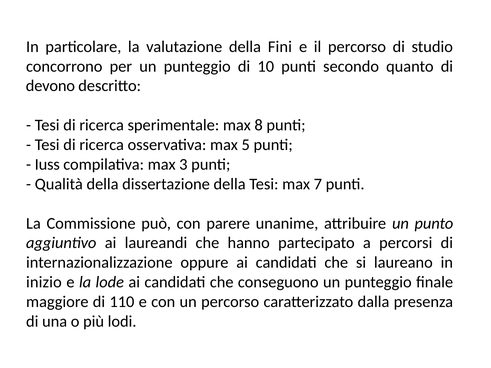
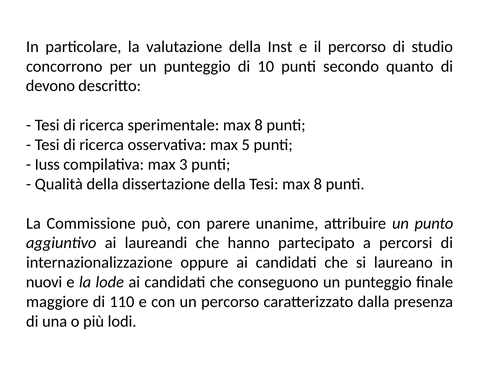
Fini: Fini -> Inst (280, 47)
Tesi max 7: 7 -> 8 (318, 184)
inizio: inizio -> nuovi (44, 282)
